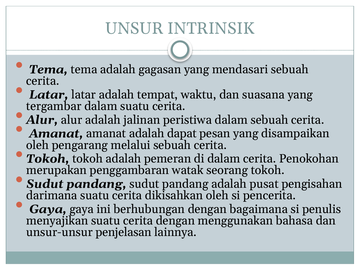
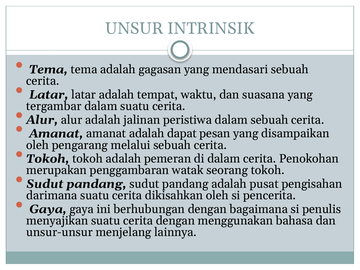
penjelasan: penjelasan -> menjelang (123, 232)
